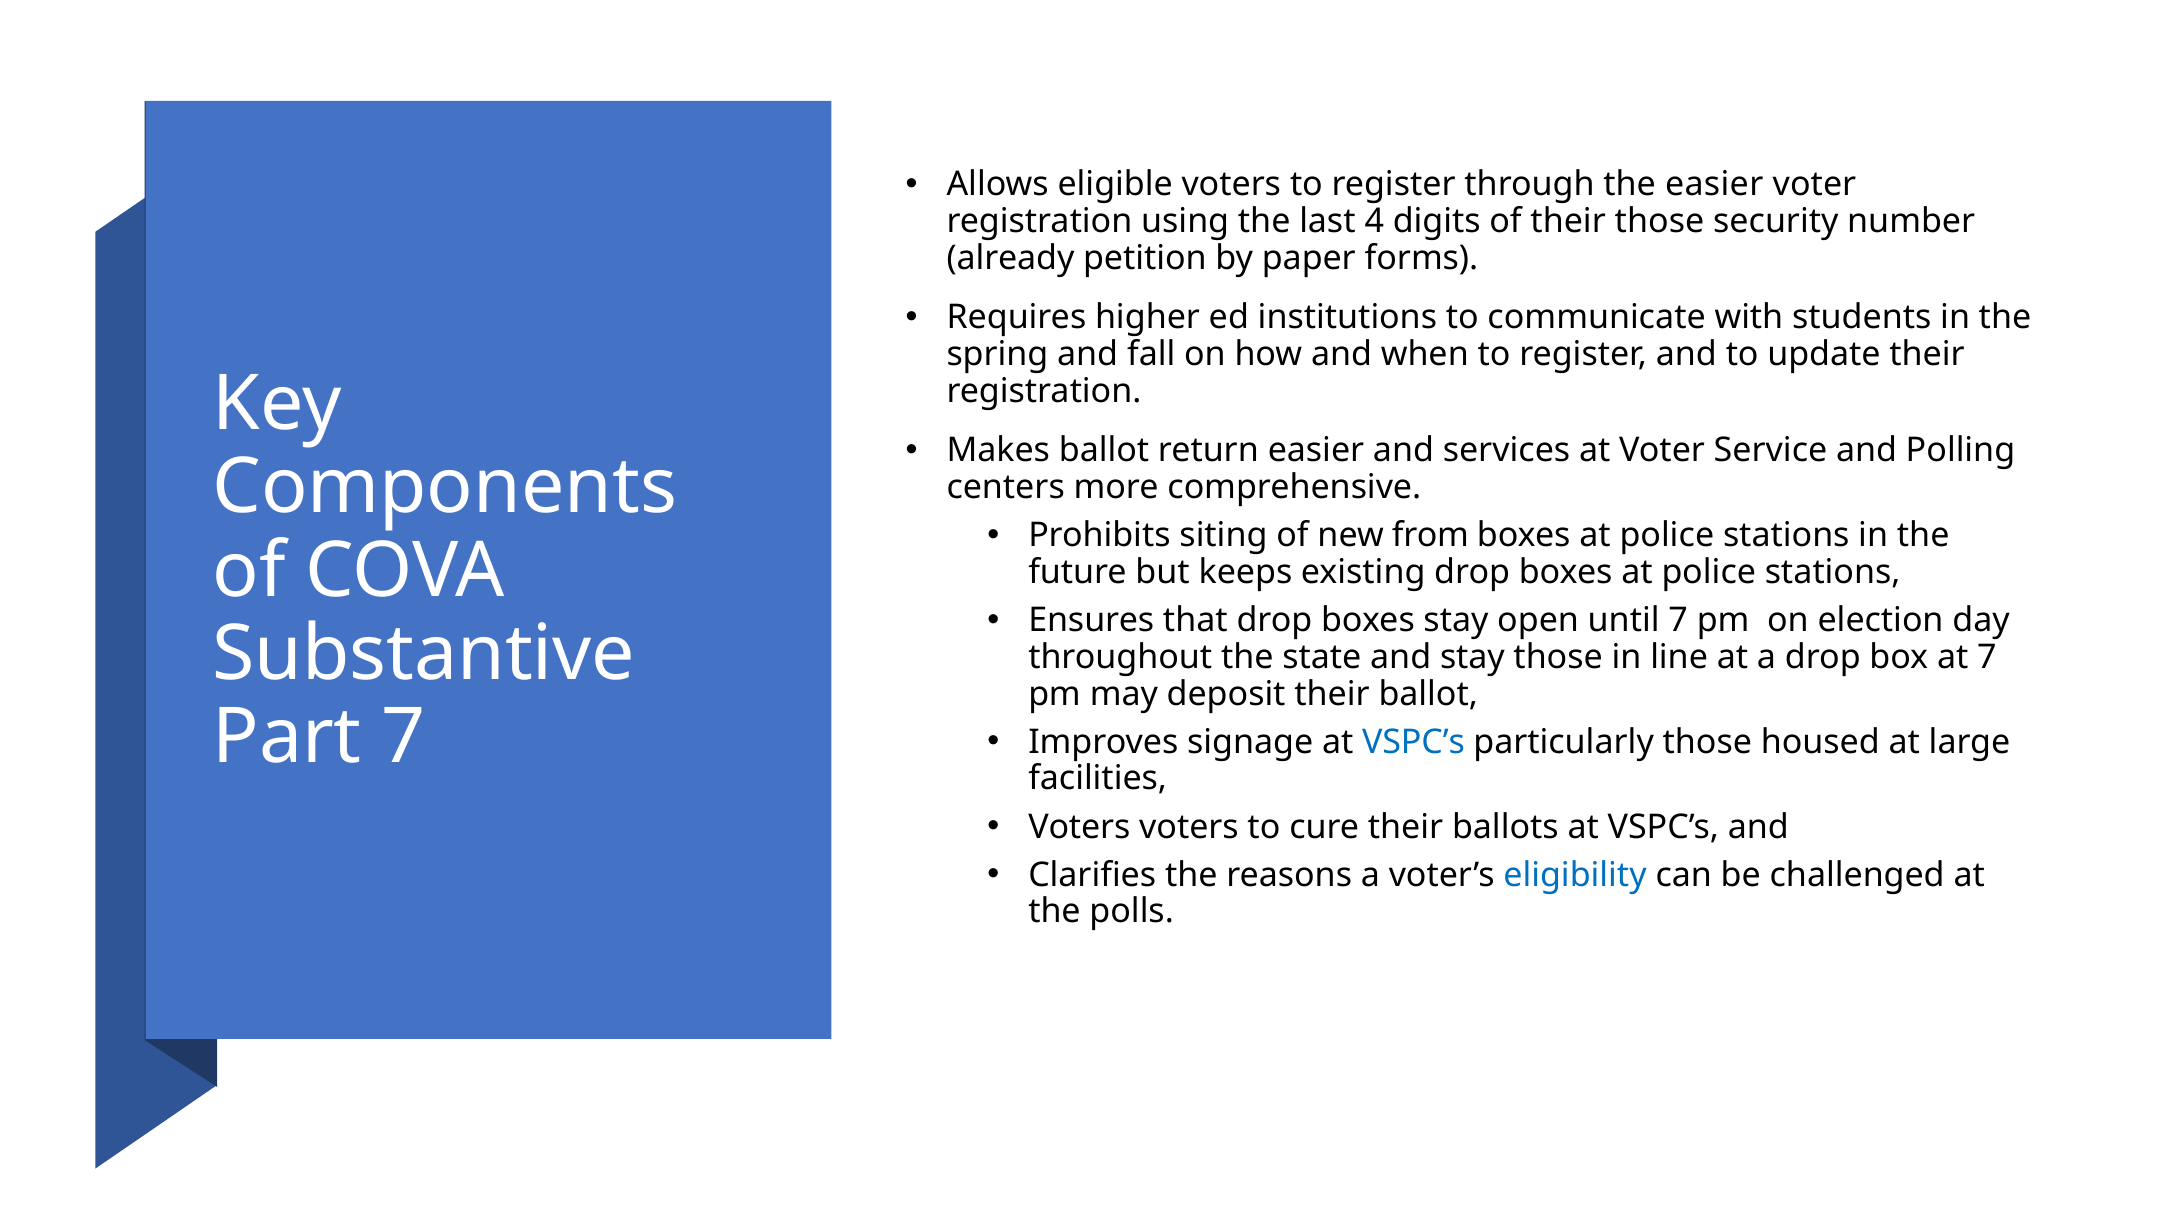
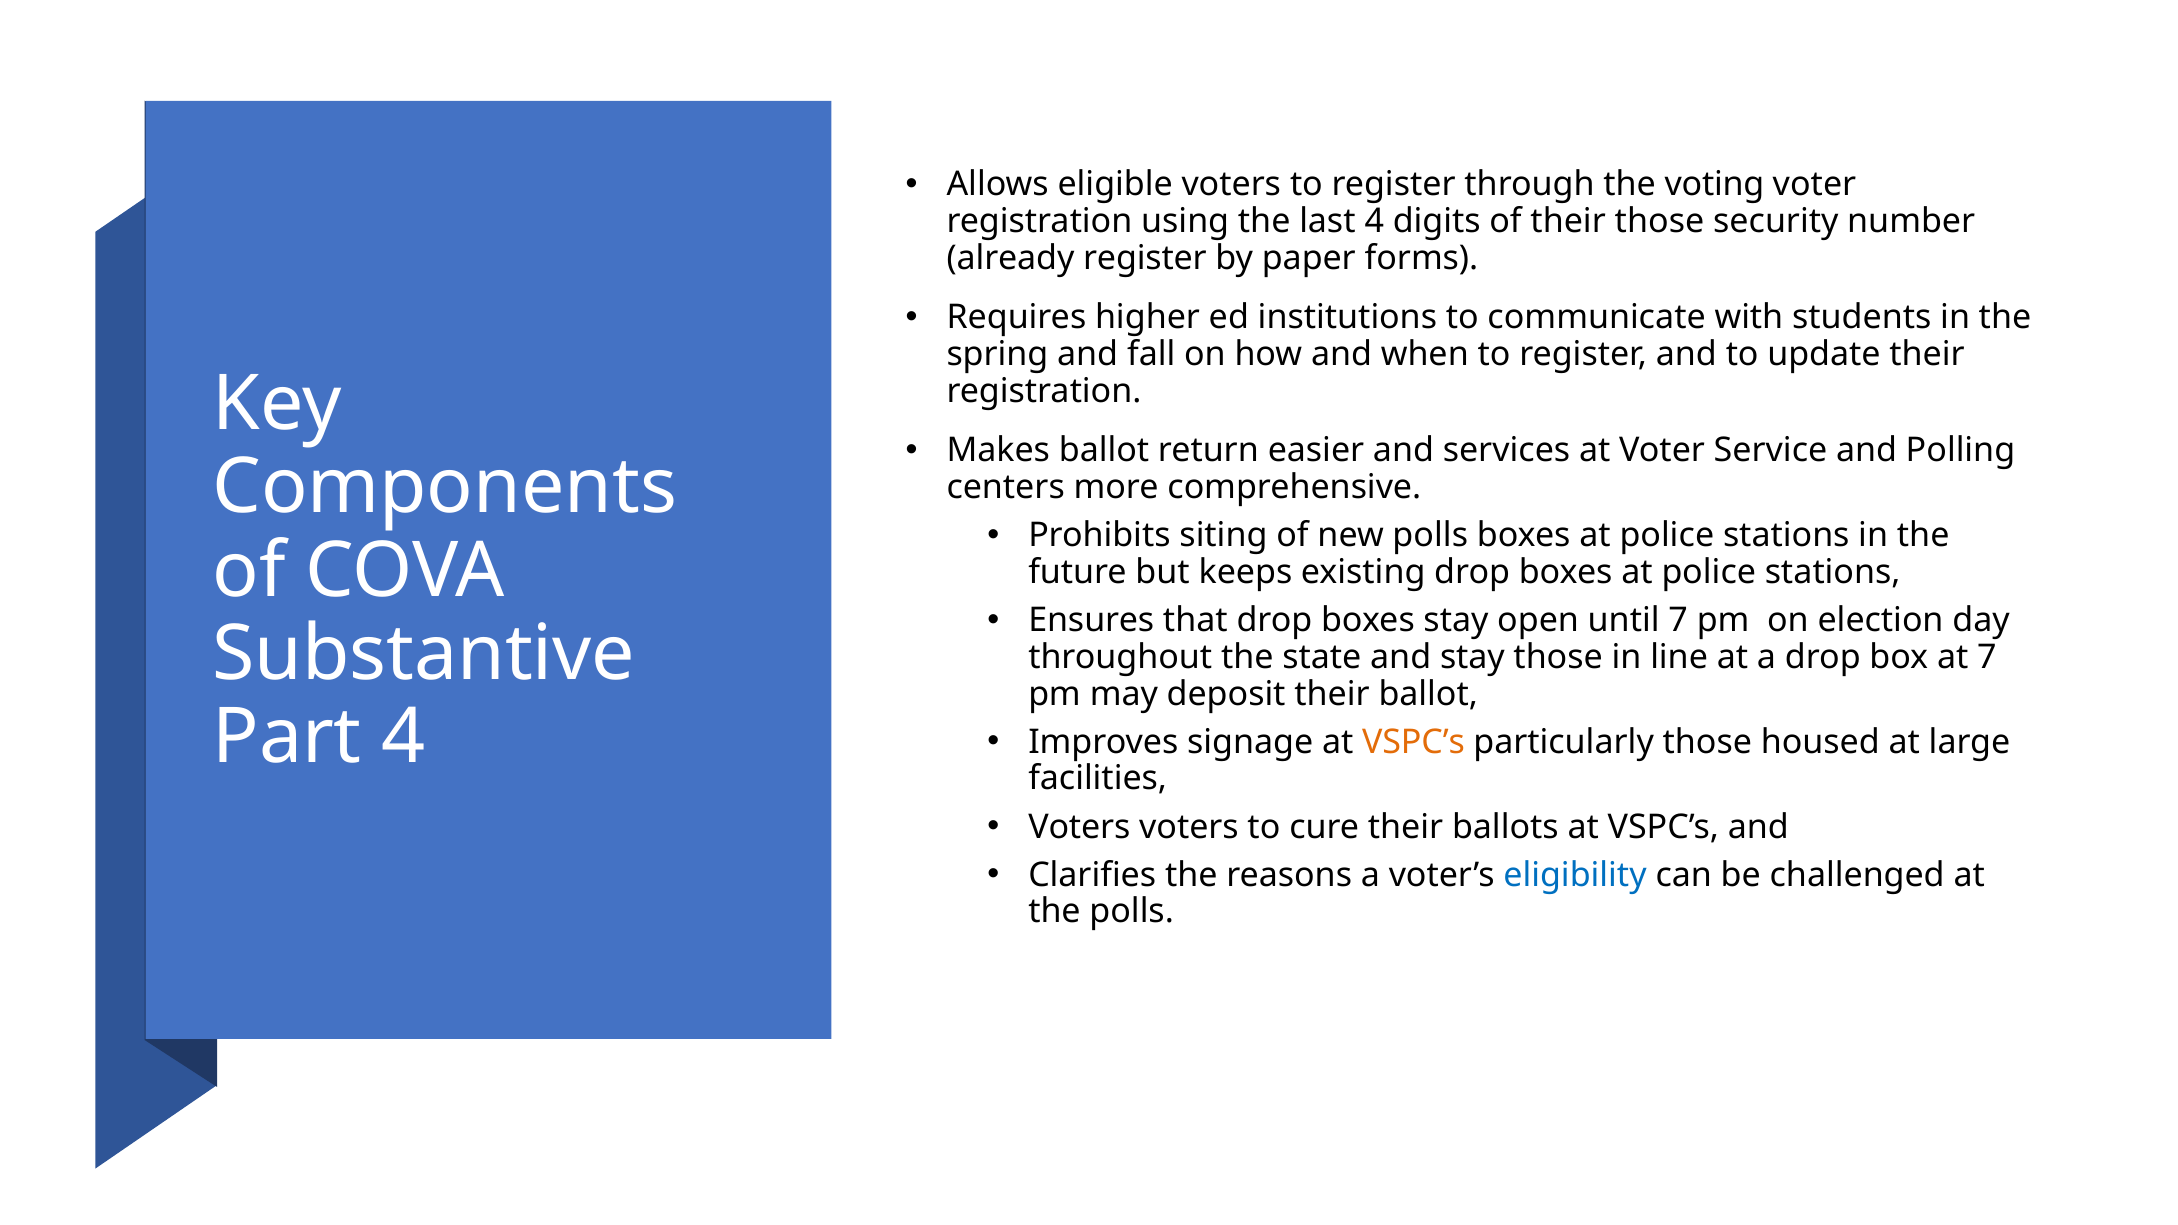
the easier: easier -> voting (1714, 184)
already petition: petition -> register (1145, 258)
new from: from -> polls (1430, 535)
Part 7: 7 -> 4 (404, 737)
VSPC’s colour: blue -> orange (1414, 742)
